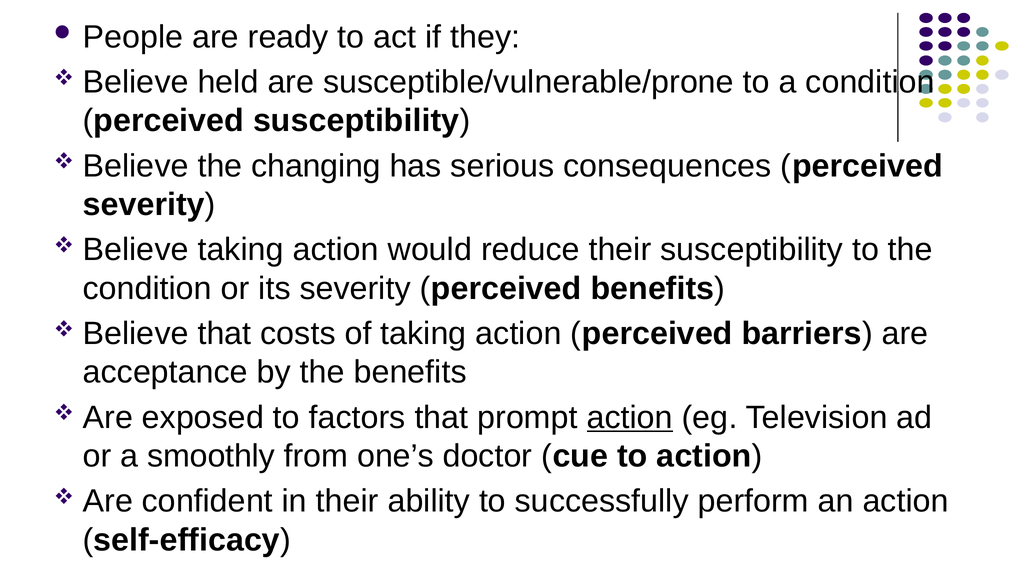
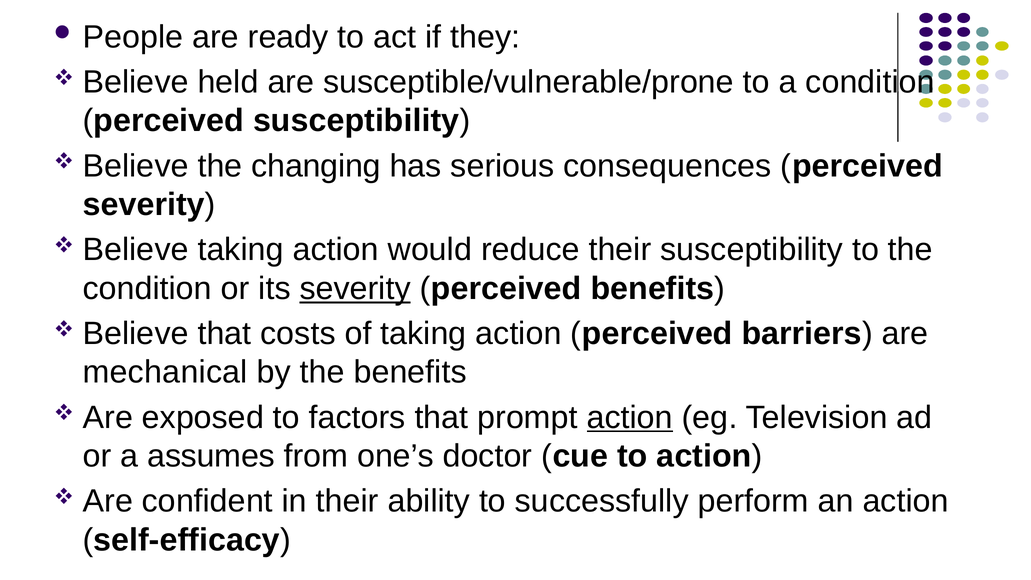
severity underline: none -> present (355, 288)
acceptance: acceptance -> mechanical (165, 372)
smoothly: smoothly -> assumes (211, 456)
